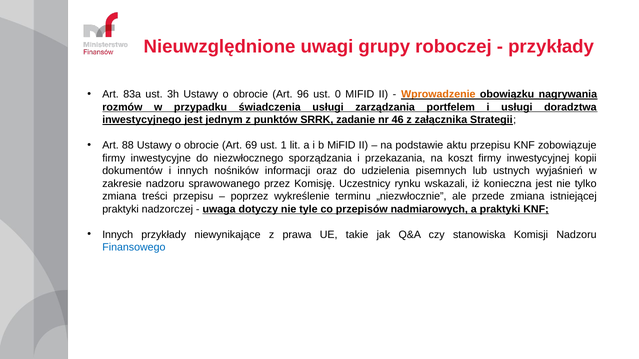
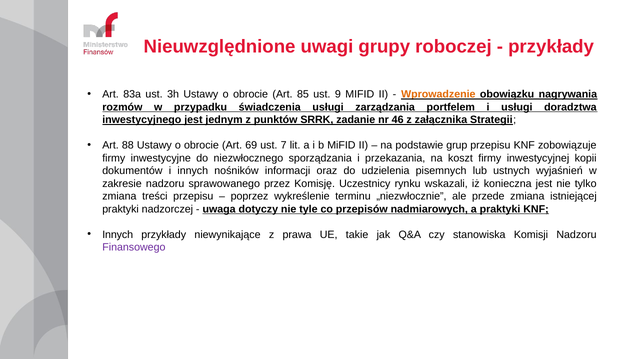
96: 96 -> 85 (303, 94)
0: 0 -> 9 (338, 94)
1: 1 -> 7 (284, 145)
aktu: aktu -> grup (457, 145)
Finansowego colour: blue -> purple (134, 248)
